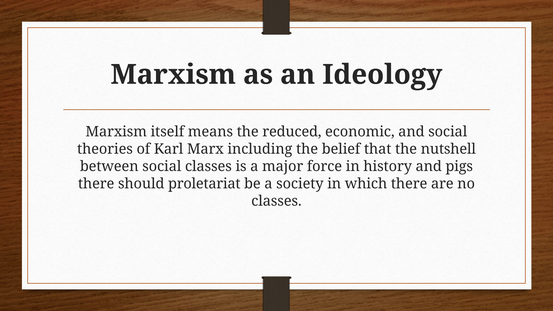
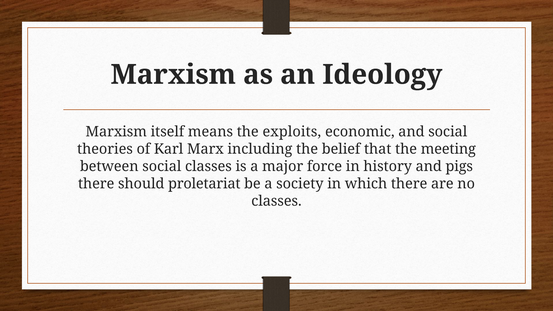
reduced: reduced -> exploits (292, 132)
nutshell: nutshell -> meeting (448, 149)
